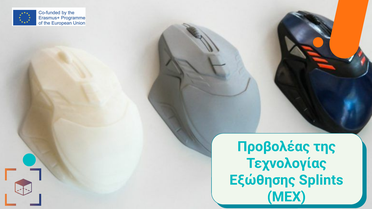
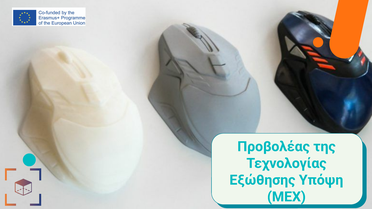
Splints: Splints -> Υπόψη (321, 180)
